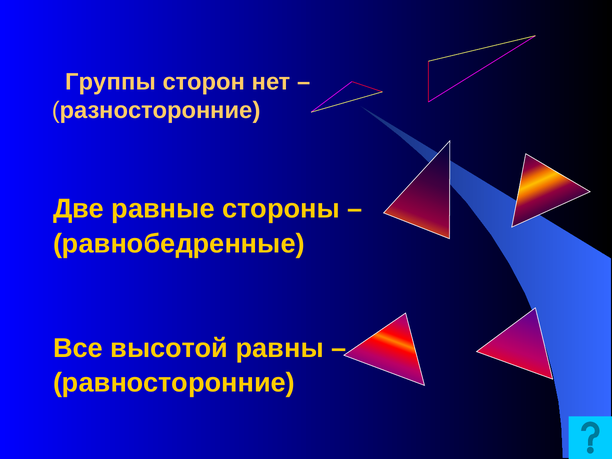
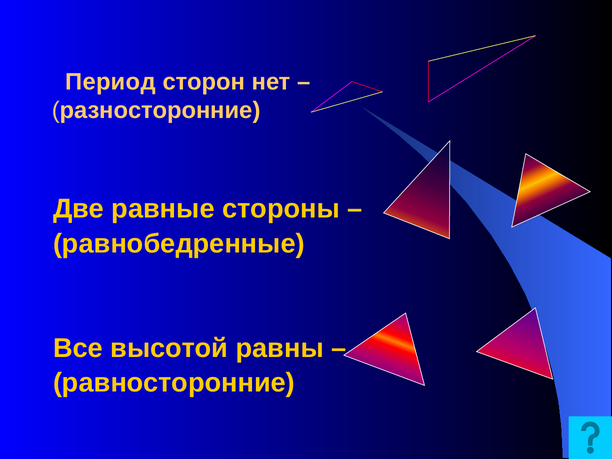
Группы: Группы -> Период (110, 82)
